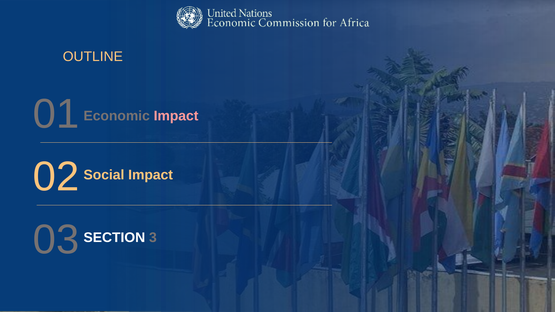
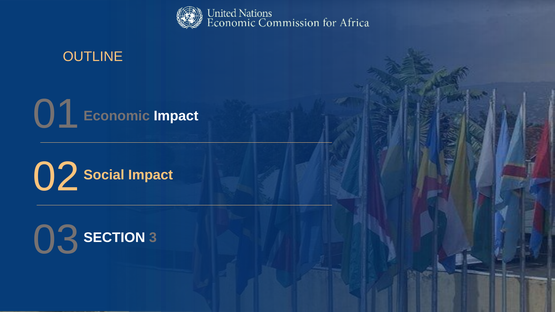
Impact colour: pink -> white (176, 116)
